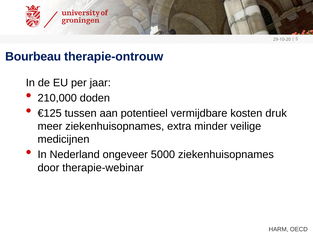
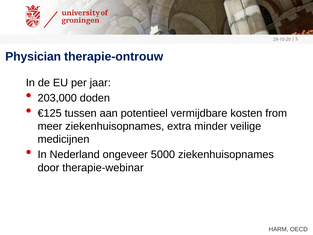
Bourbeau: Bourbeau -> Physician (33, 57)
210,000: 210,000 -> 203,000 (57, 98)
druk: druk -> from (276, 113)
